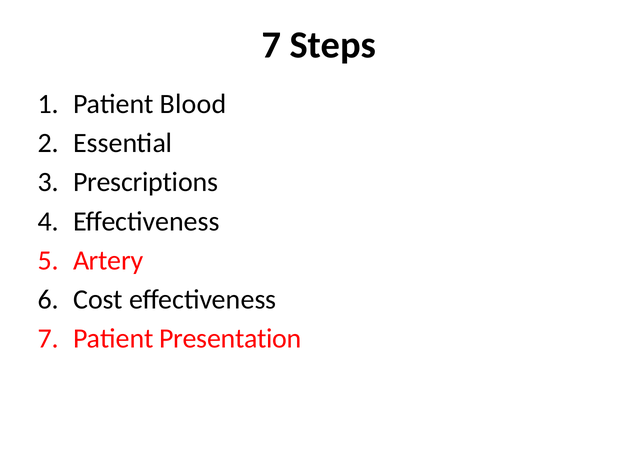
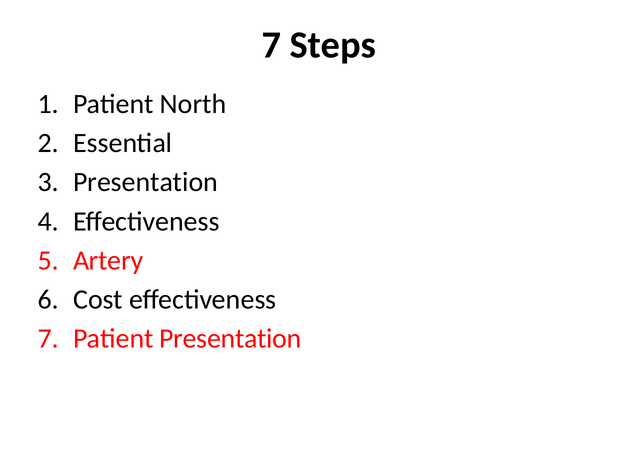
Blood: Blood -> North (193, 104)
Prescriptions: Prescriptions -> Presentation (145, 183)
